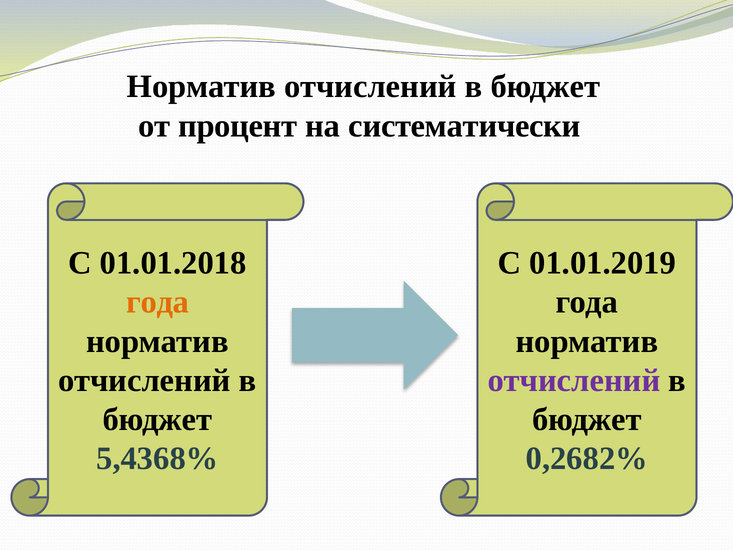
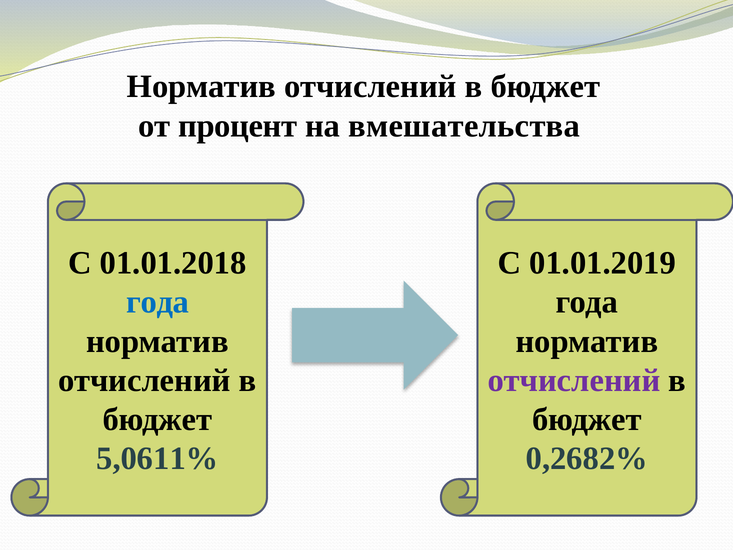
систематически: систематически -> вмешательства (464, 126)
года colour: orange -> blue (158, 302)
5,4368%: 5,4368% -> 5,0611% (157, 458)
